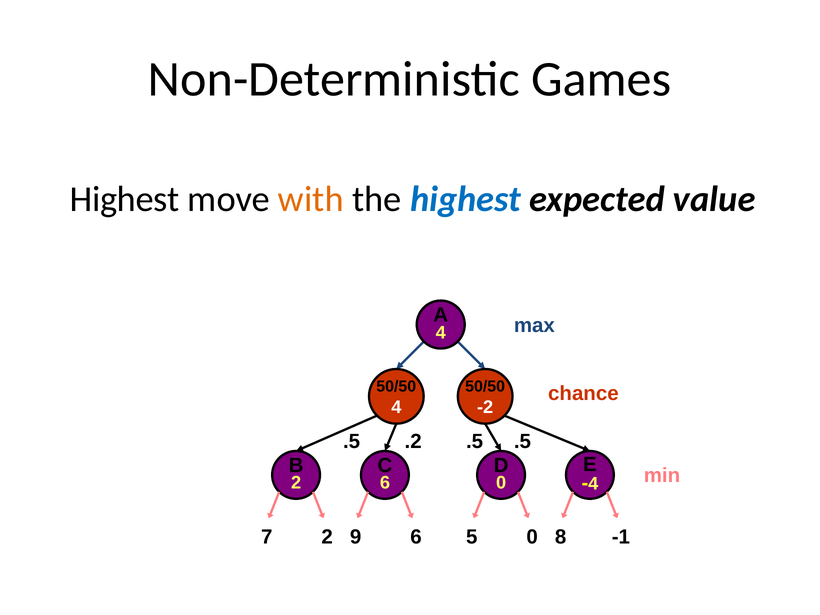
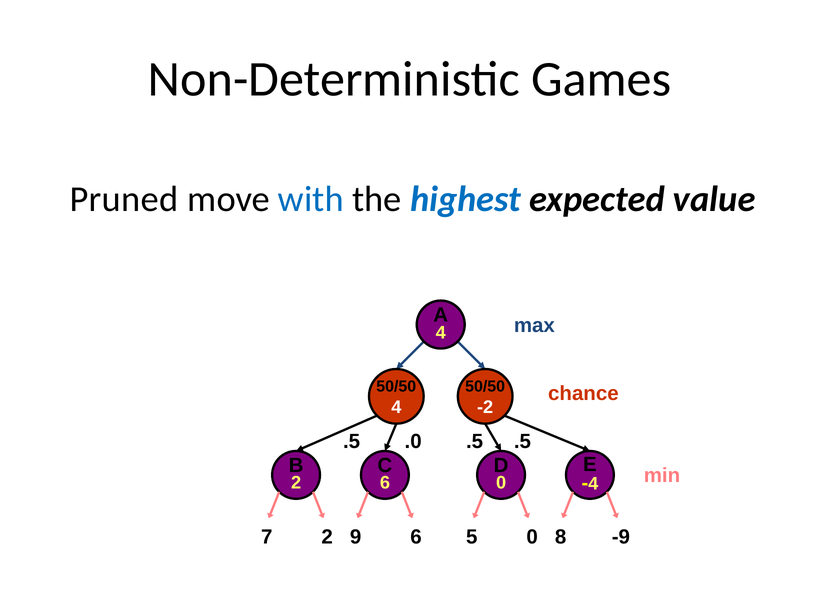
Highest: Highest -> Pruned (124, 199)
with colour: orange -> blue (311, 199)
.2: .2 -> .0 (413, 441)
-1: -1 -> -9 (621, 537)
